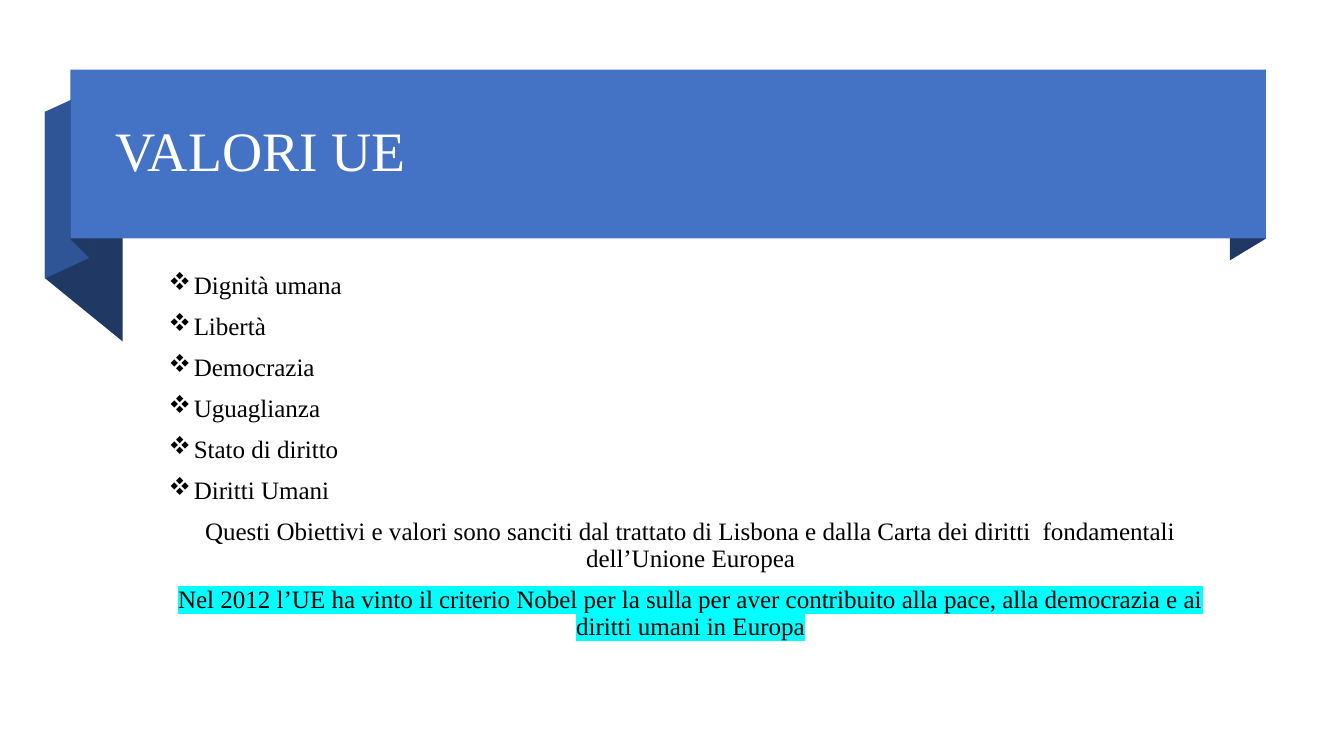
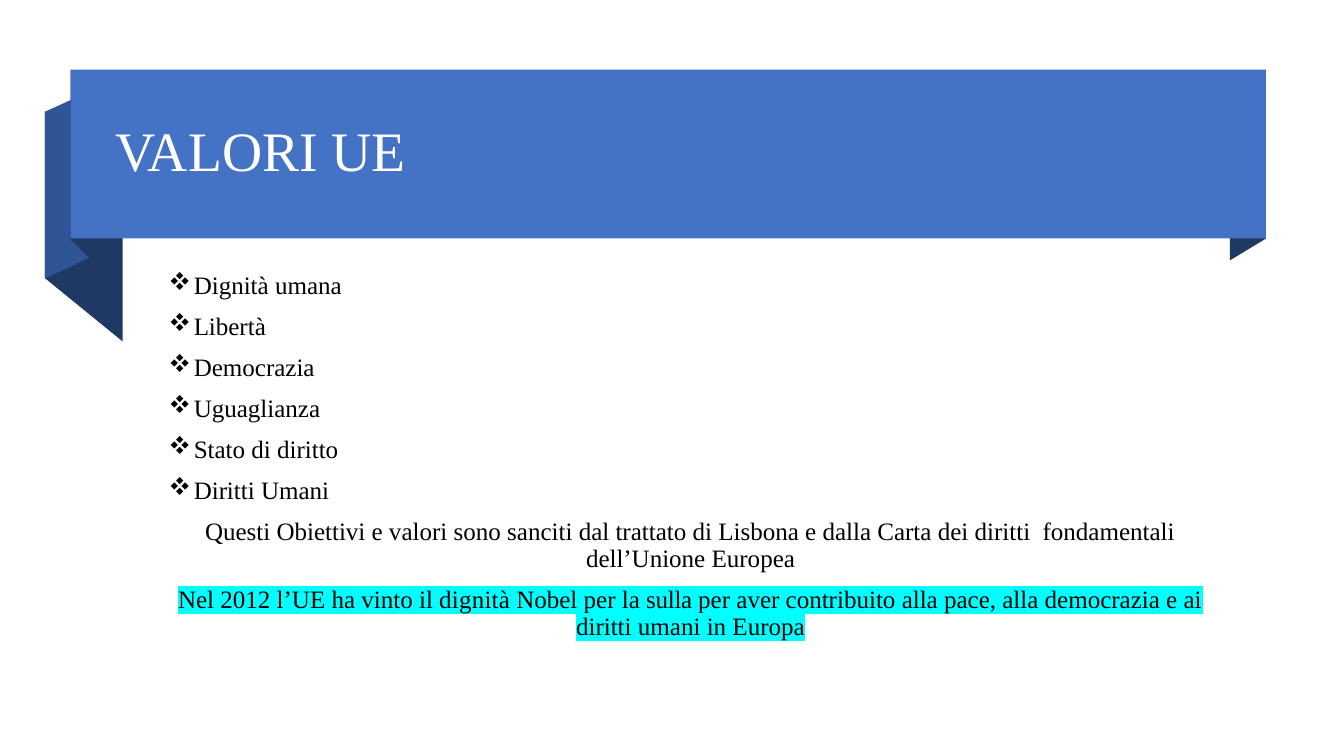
criterio: criterio -> dignità (475, 600)
